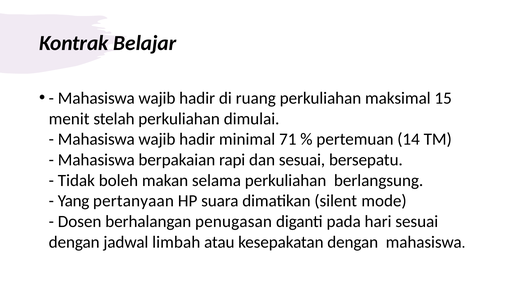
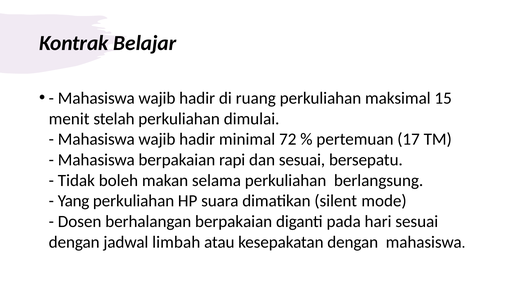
71: 71 -> 72 (288, 139)
14: 14 -> 17 (409, 139)
Yang pertanyaan: pertanyaan -> perkuliahan (134, 201)
berhalangan penugasan: penugasan -> berpakaian (234, 221)
